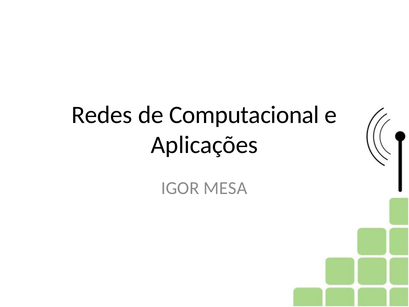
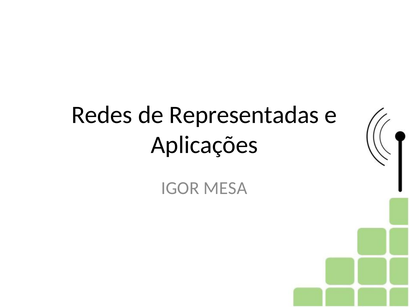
Computacional: Computacional -> Representadas (244, 115)
